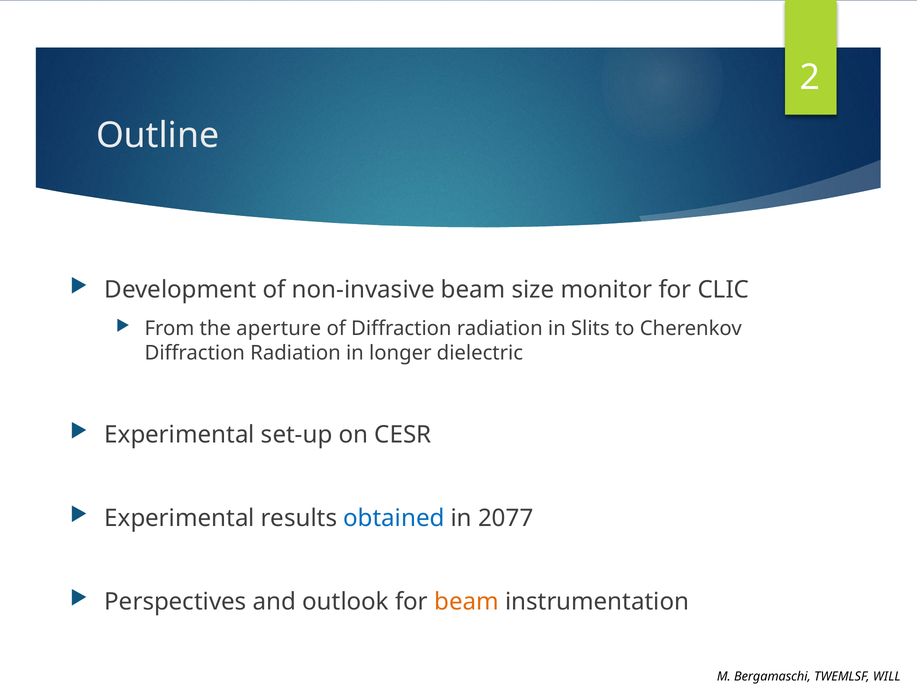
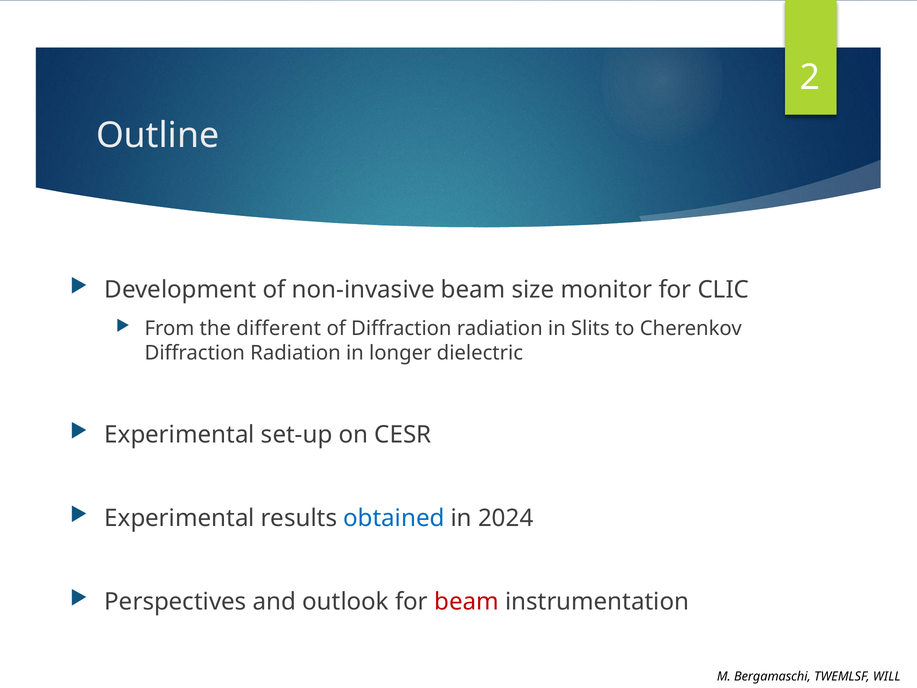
aperture: aperture -> different (279, 329)
2077: 2077 -> 2024 (506, 518)
beam colour: orange -> red (467, 602)
